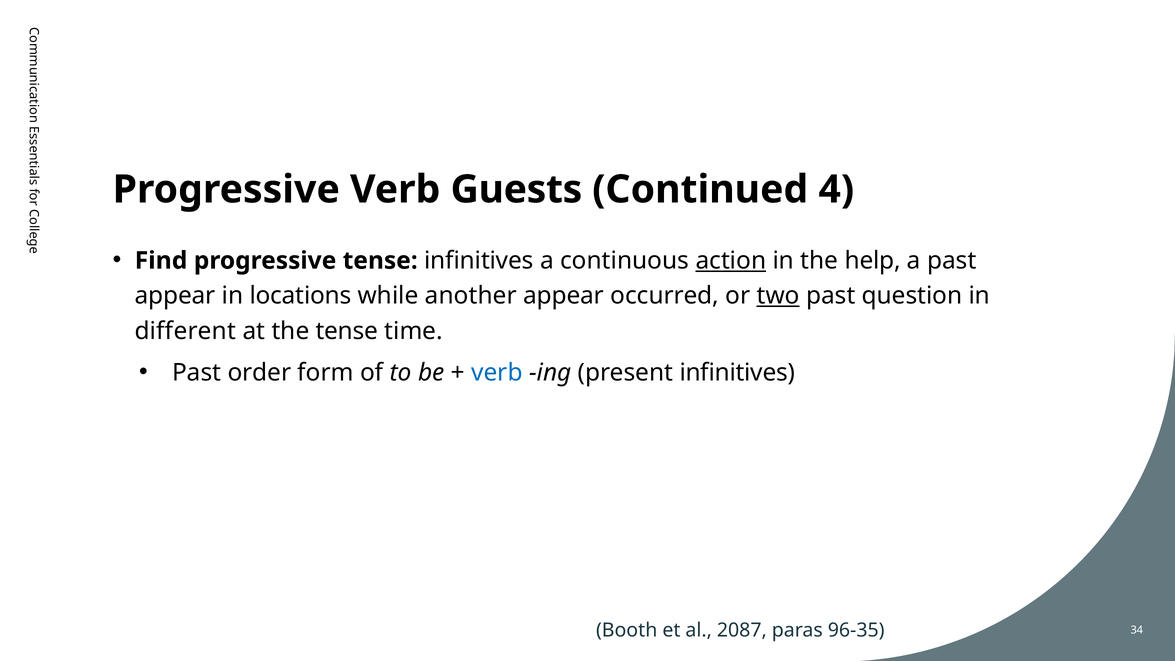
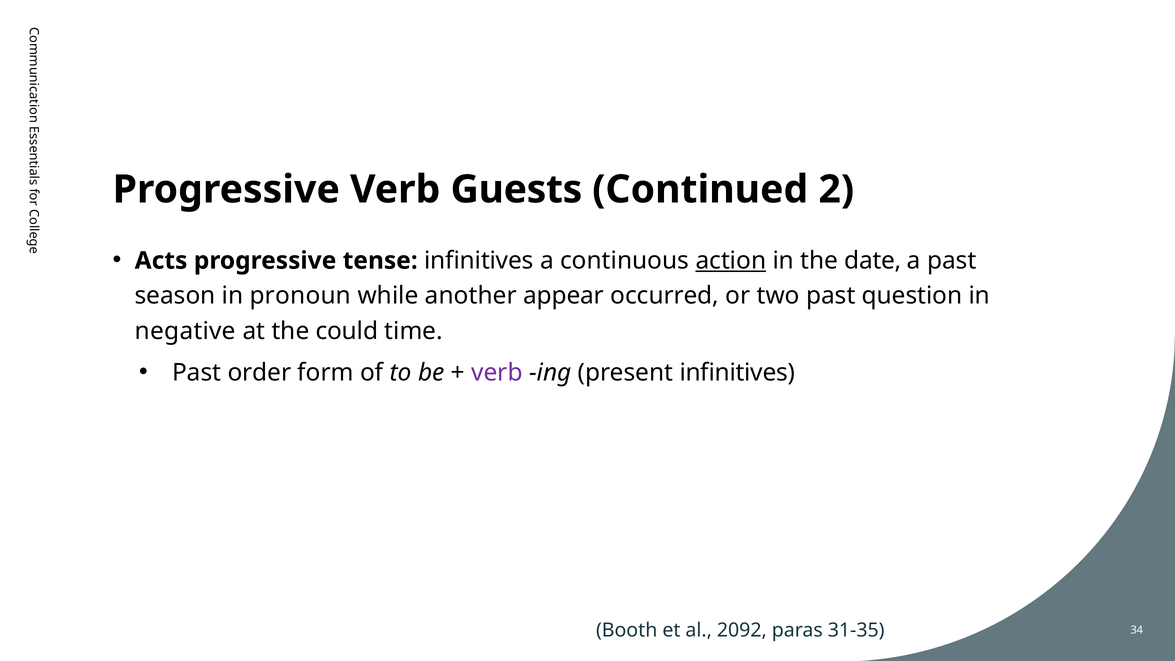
4: 4 -> 2 (836, 189)
Find: Find -> Acts (161, 261)
help: help -> date (873, 261)
appear: appear -> season (175, 296)
locations: locations -> pronoun (300, 296)
two underline: present -> none (778, 296)
different: different -> negative (185, 331)
the tense: tense -> could (347, 331)
verb colour: blue -> purple (497, 372)
2087: 2087 -> 2092 (742, 630)
96-35: 96-35 -> 31-35 (856, 630)
